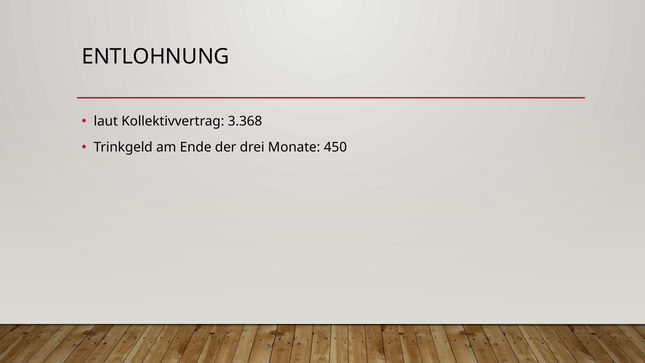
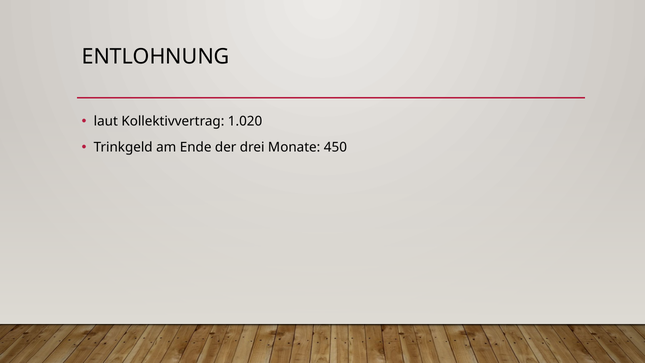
3.368: 3.368 -> 1.020 (245, 121)
